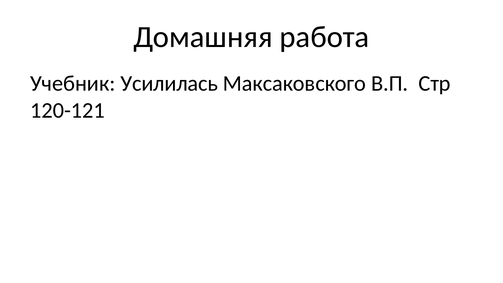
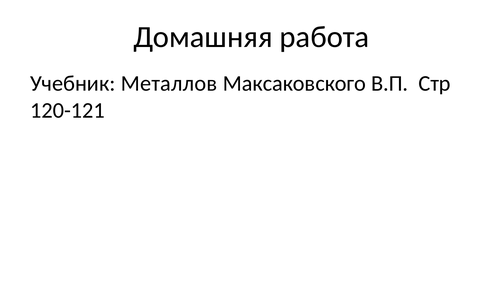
Усилилась: Усилилась -> Металлов (169, 84)
